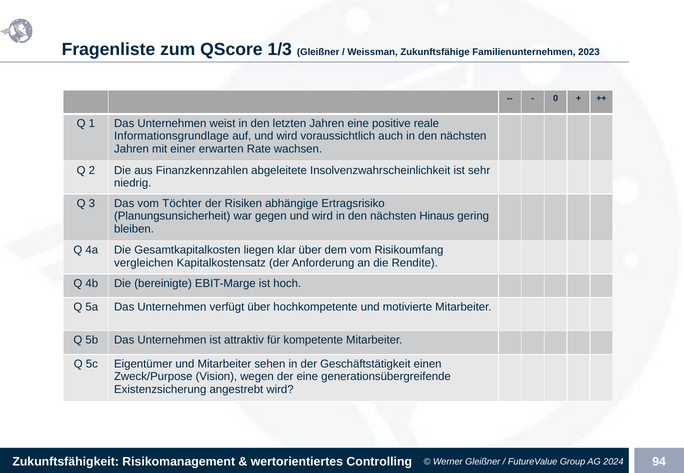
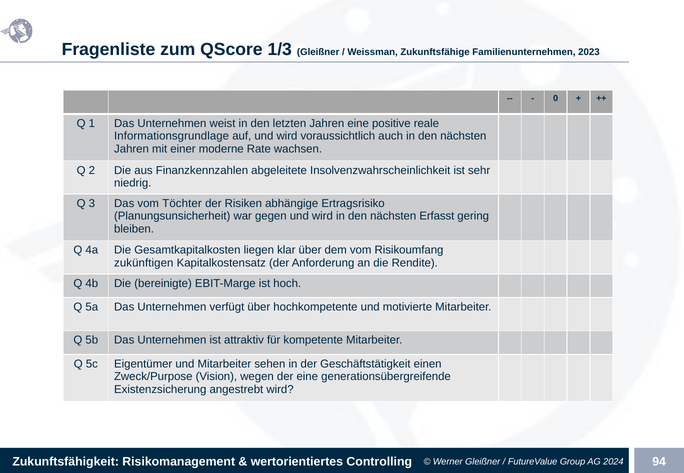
erwarten: erwarten -> moderne (221, 149)
Hinaus: Hinaus -> Erfasst (437, 216)
vergleichen: vergleichen -> zukünftigen (144, 263)
